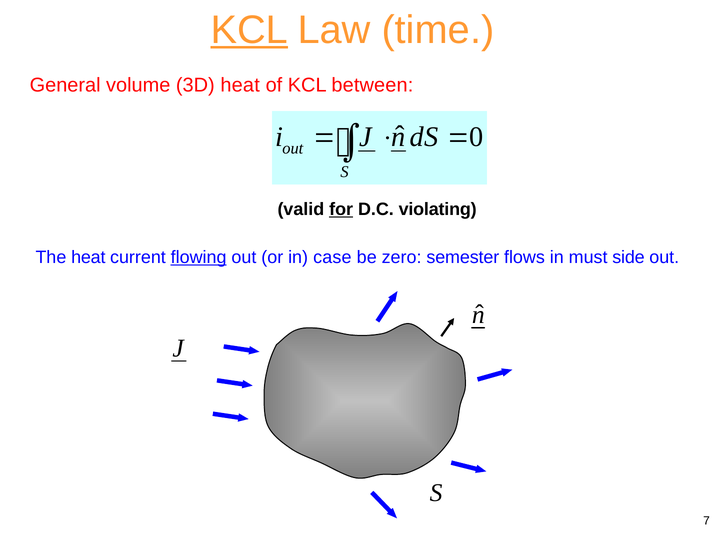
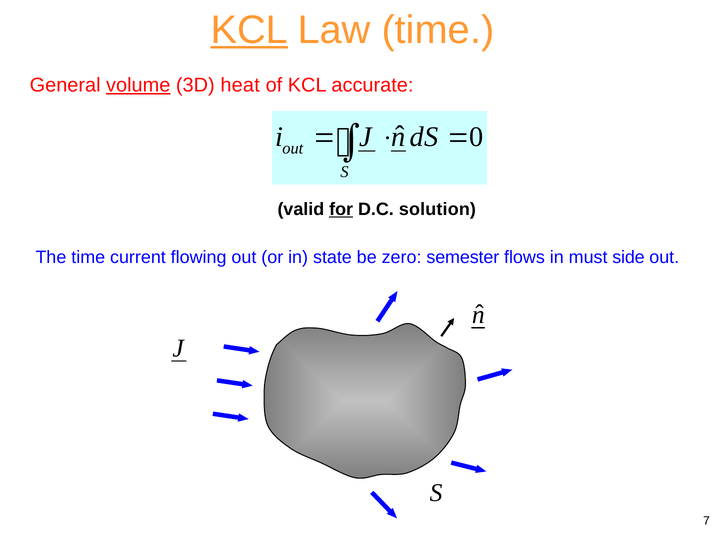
volume underline: none -> present (138, 85)
between: between -> accurate (372, 85)
violating: violating -> solution (437, 209)
The heat: heat -> time (88, 257)
flowing underline: present -> none (199, 257)
case: case -> state (332, 257)
